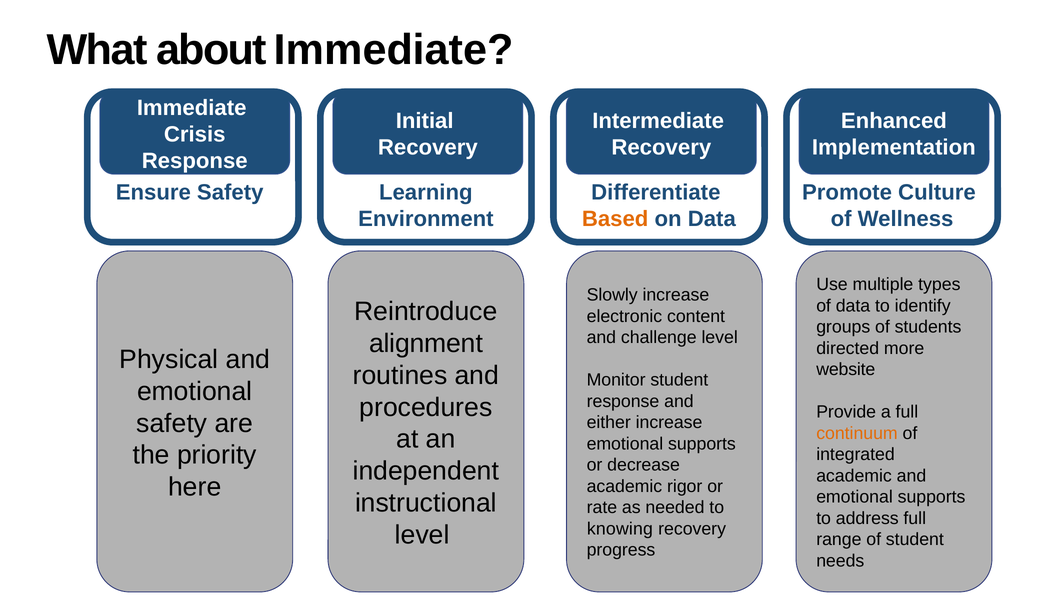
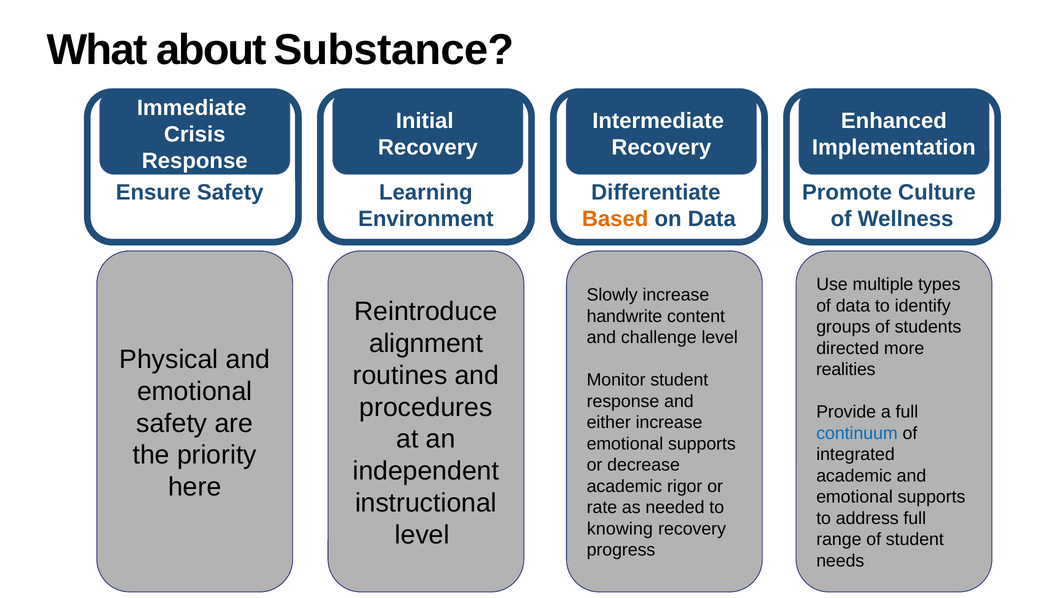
about Immediate: Immediate -> Substance (394, 50)
electronic: electronic -> handwrite (625, 316)
website: website -> realities (846, 369)
continuum colour: orange -> blue (857, 433)
